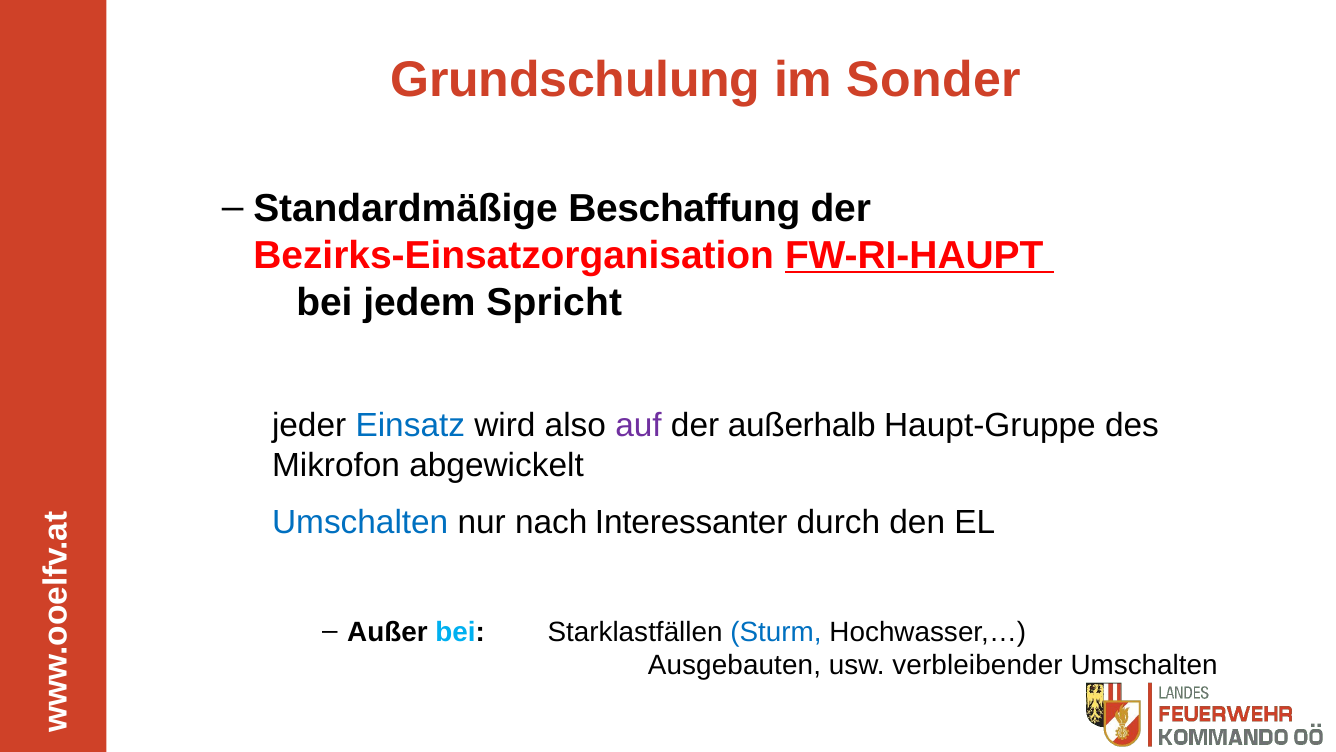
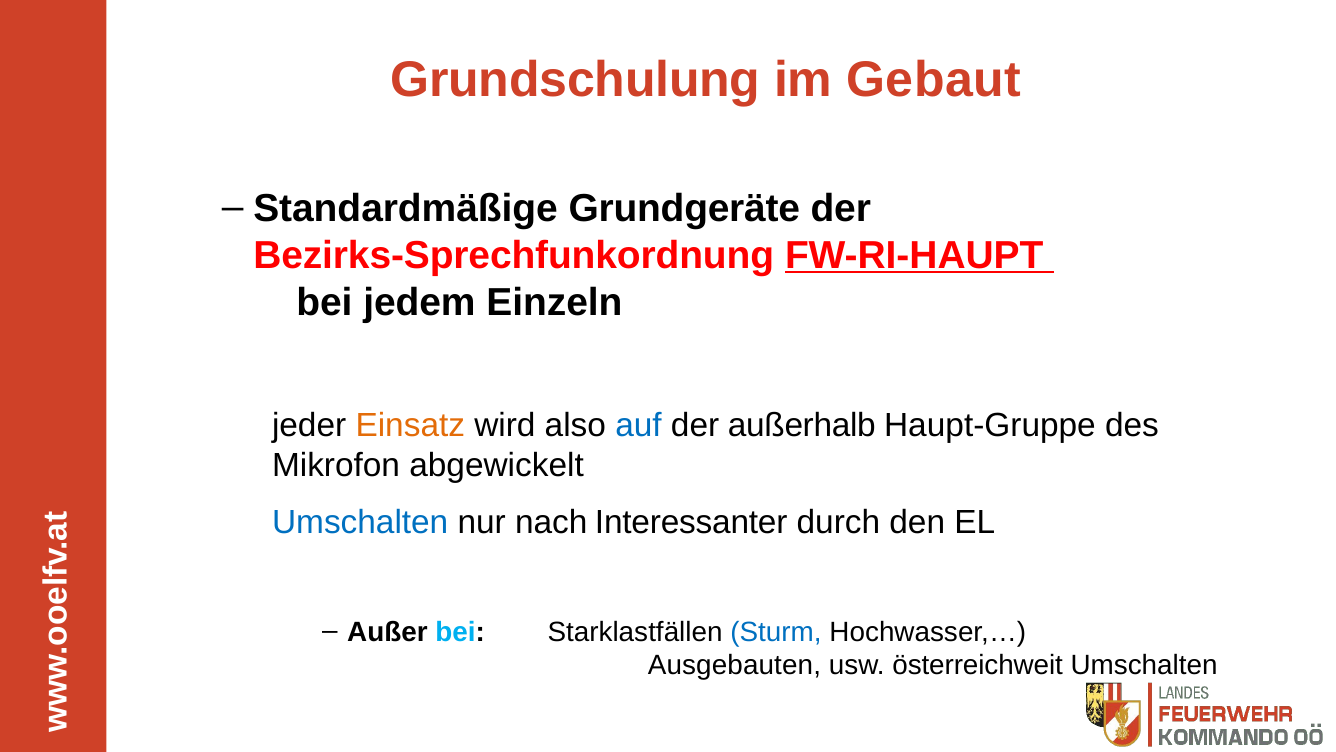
Sonder: Sonder -> Gebaut (934, 80)
Beschaffung: Beschaffung -> Grundgeräte (684, 208)
Bezirks-Einsatzorganisation: Bezirks-Einsatzorganisation -> Bezirks-Sprechfunkordnung (514, 255)
Spricht: Spricht -> Einzeln (554, 302)
Einsatz colour: blue -> orange (410, 425)
auf colour: purple -> blue (638, 425)
verbleibender: verbleibender -> österreichweit (978, 665)
